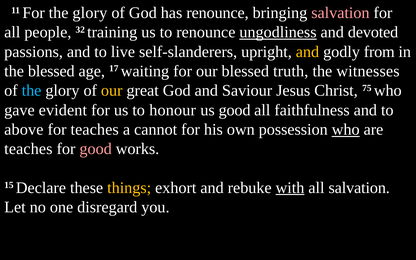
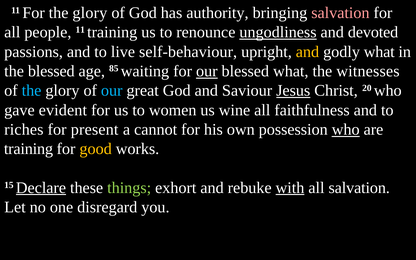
has renounce: renounce -> authority (217, 13)
people 32: 32 -> 11 (80, 30)
self-slanderers: self-slanderers -> self-behaviour (188, 52)
godly from: from -> what (379, 52)
17: 17 -> 85 (114, 69)
our underline: none -> present (207, 71)
blessed truth: truth -> what (291, 71)
our colour: yellow -> light blue (112, 91)
Jesus underline: none -> present (293, 91)
75: 75 -> 20 (367, 88)
honour: honour -> women (173, 110)
us good: good -> wine (235, 110)
above: above -> riches (24, 129)
for teaches: teaches -> present (95, 129)
teaches: teaches -> training (28, 149)
good colour: pink -> yellow (96, 149)
Declare underline: none -> present (41, 188)
things colour: yellow -> light green (129, 188)
